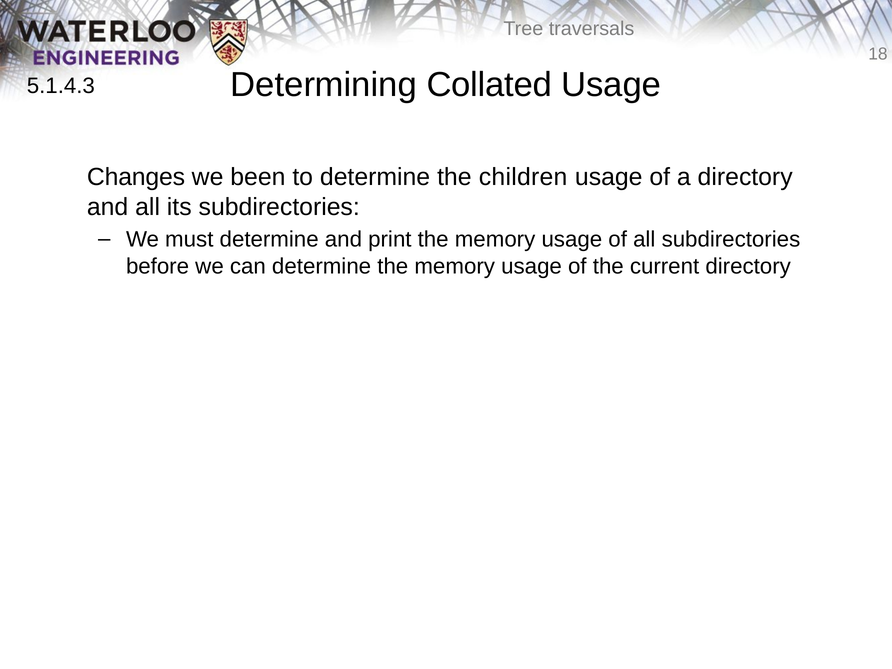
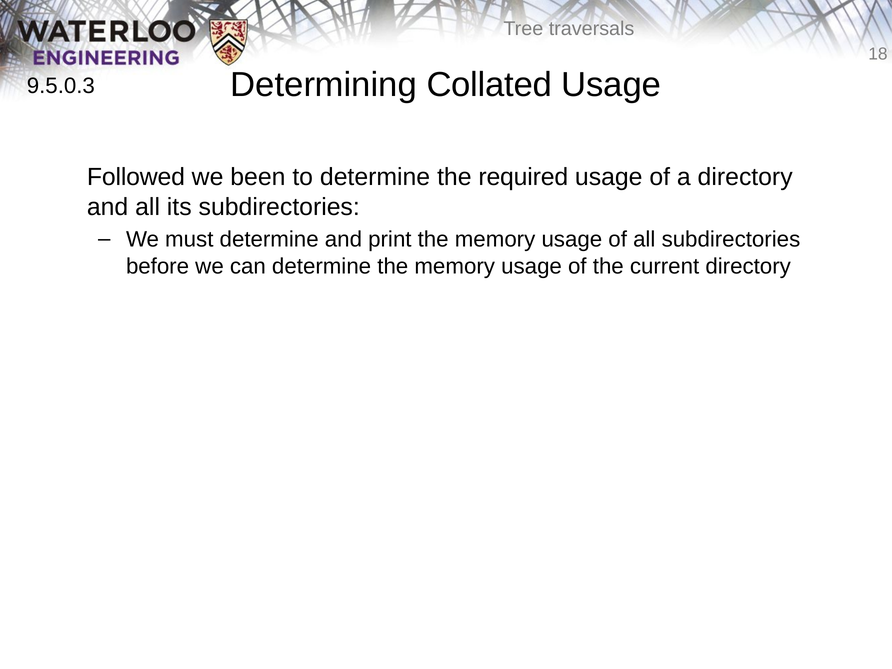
5.1.4.3: 5.1.4.3 -> 9.5.0.3 (61, 86)
Changes: Changes -> Followed (136, 177)
children: children -> required (523, 177)
